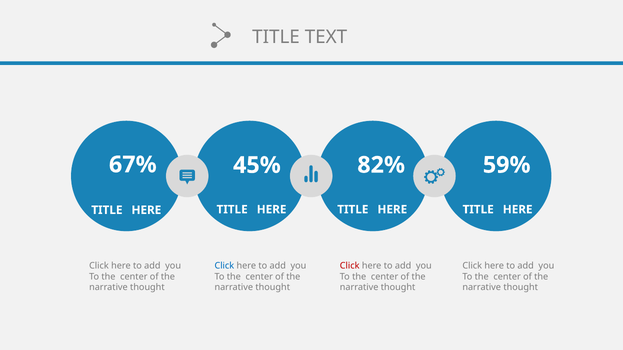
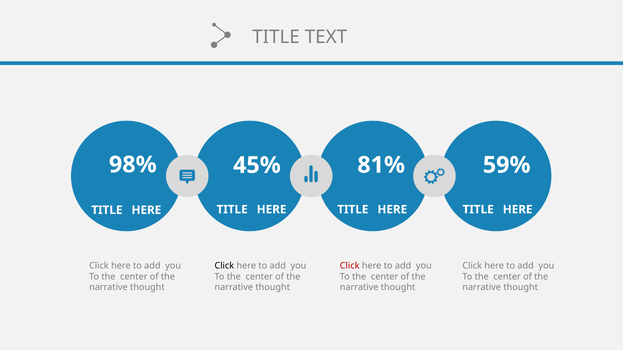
67%: 67% -> 98% (133, 165)
82%: 82% -> 81% (381, 165)
Click colour: blue -> black (224, 266)
